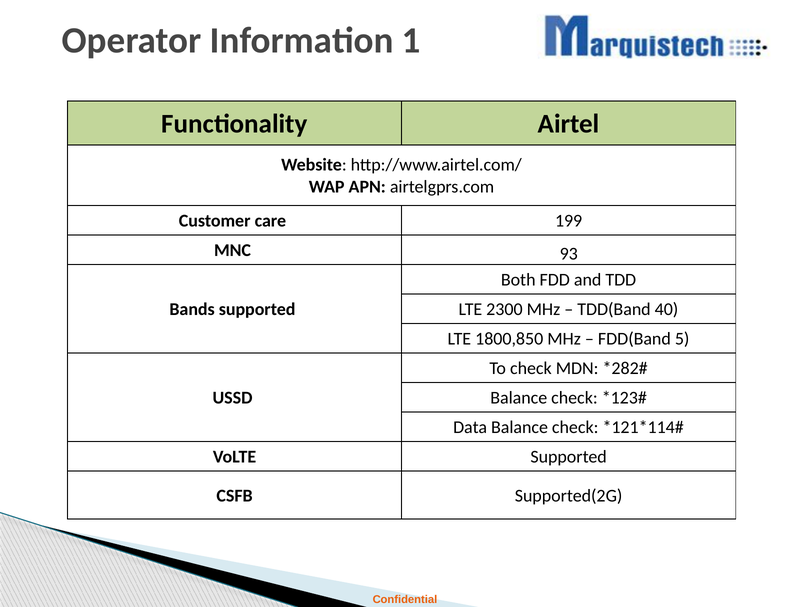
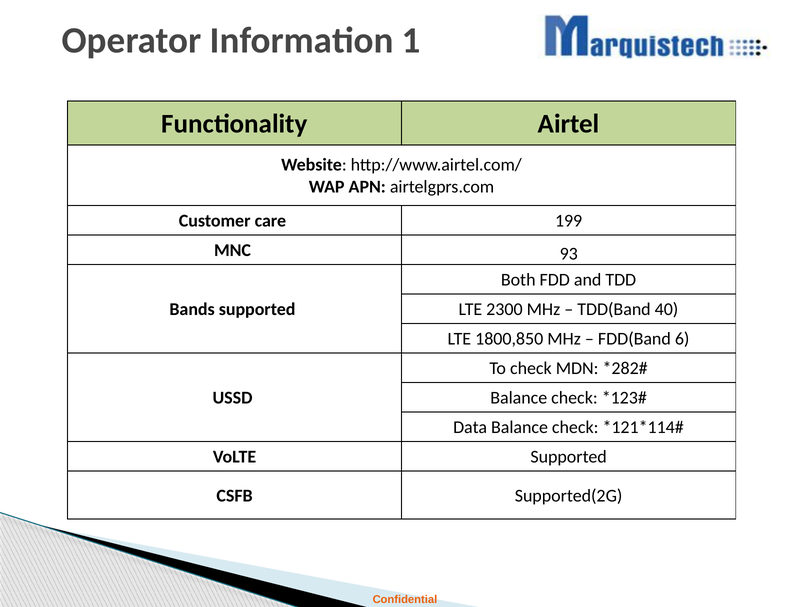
5: 5 -> 6 (682, 339)
